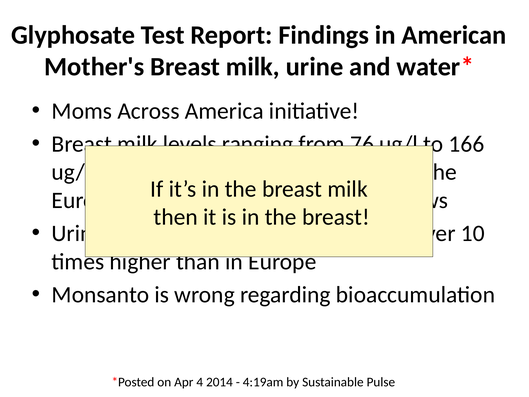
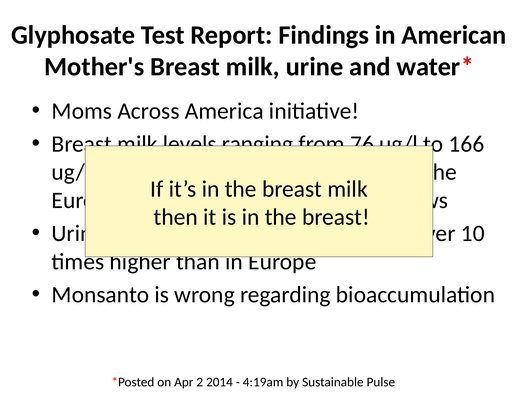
4: 4 -> 2 (200, 382)
